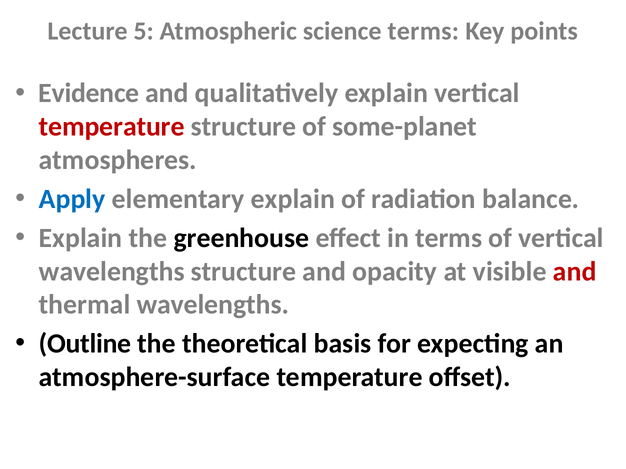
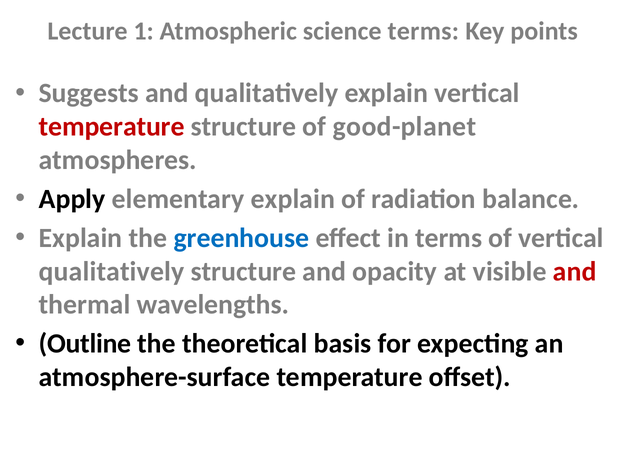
5: 5 -> 1 (144, 31)
Evidence: Evidence -> Suggests (89, 93)
some-planet: some-planet -> good-planet (405, 127)
Apply colour: blue -> black (72, 199)
greenhouse colour: black -> blue (241, 238)
wavelengths: wavelengths -> qualitatively (112, 272)
